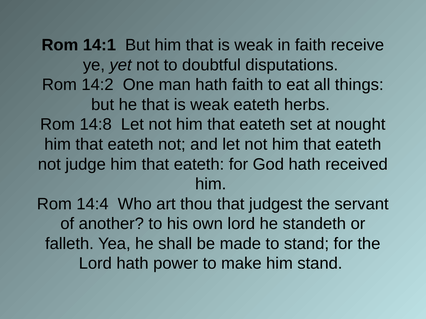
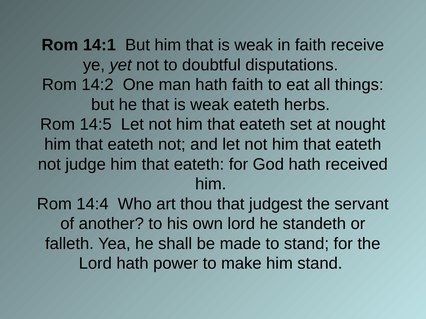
14:8: 14:8 -> 14:5 (96, 125)
